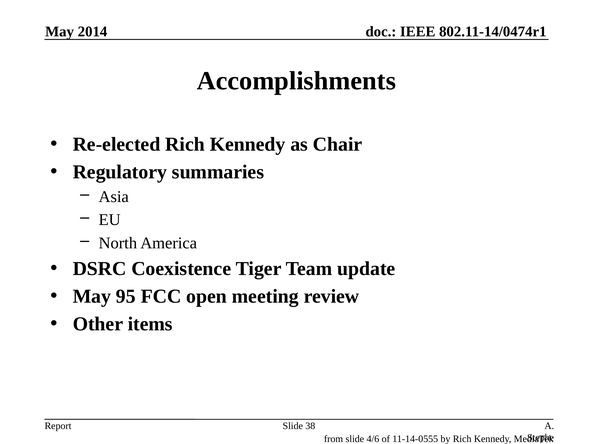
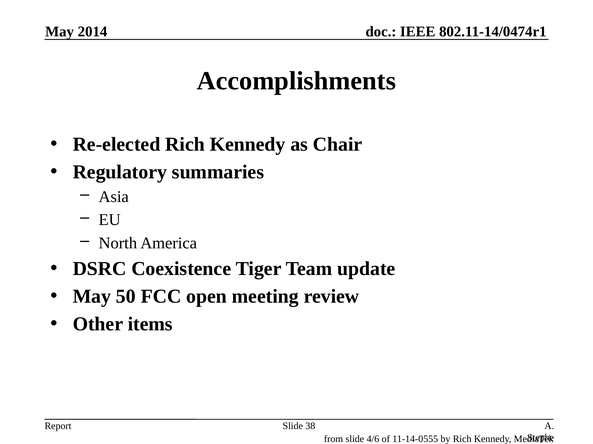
95: 95 -> 50 (126, 297)
